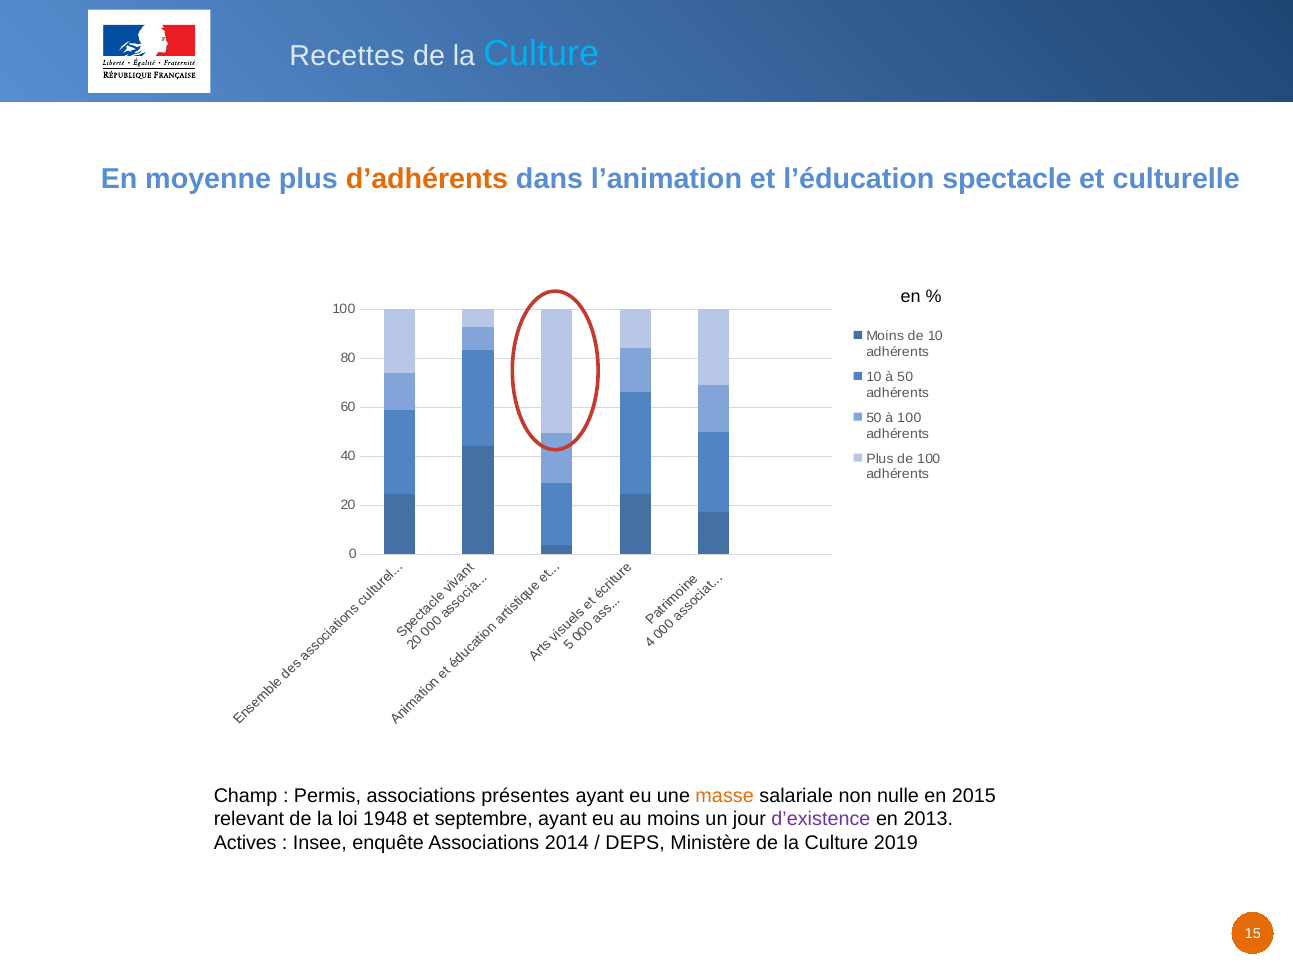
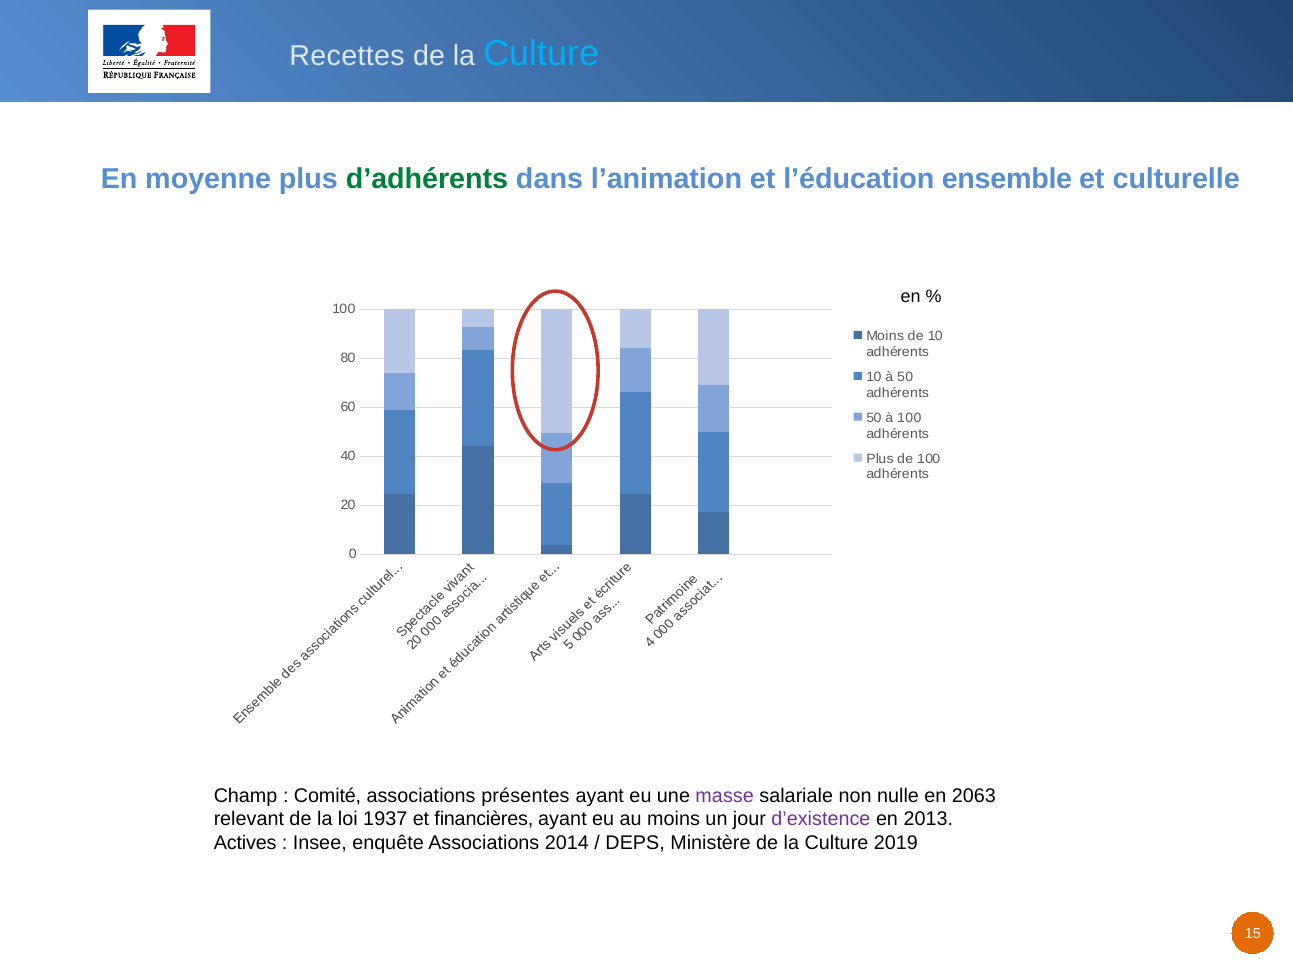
d’adhérents colour: orange -> green (427, 179)
spectacle: spectacle -> ensemble (1007, 179)
Permis: Permis -> Comité (328, 795)
masse colour: orange -> purple (725, 795)
2015: 2015 -> 2063 (974, 795)
1948: 1948 -> 1937 (385, 819)
septembre: septembre -> financières (484, 819)
